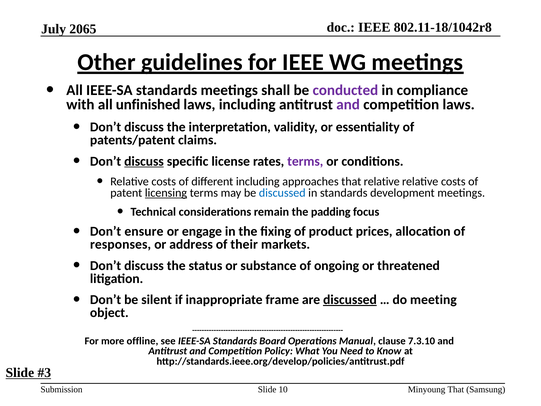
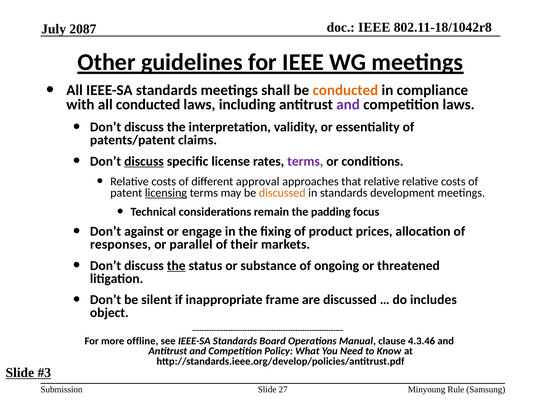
2065: 2065 -> 2087 (83, 29)
conducted colour: purple -> orange (345, 90)
all unfinished: unfinished -> conducted (148, 105)
different including: including -> approval (258, 181)
discussed colour: blue -> orange (282, 193)
ensure: ensure -> against (144, 231)
address: address -> parallel (191, 244)
the underline: none -> present (176, 265)
discussed underline: present -> none (350, 300)
meeting: meeting -> includes (433, 300)
7.3.10: 7.3.10 -> 4.3.46 (422, 341)
10: 10 -> 27 (283, 389)
Minyoung That: That -> Rule (456, 389)
